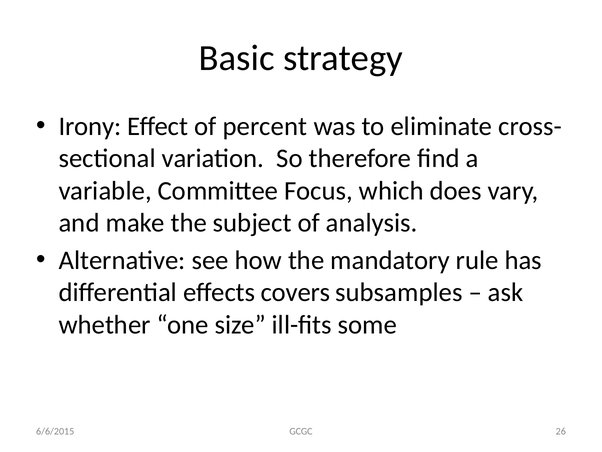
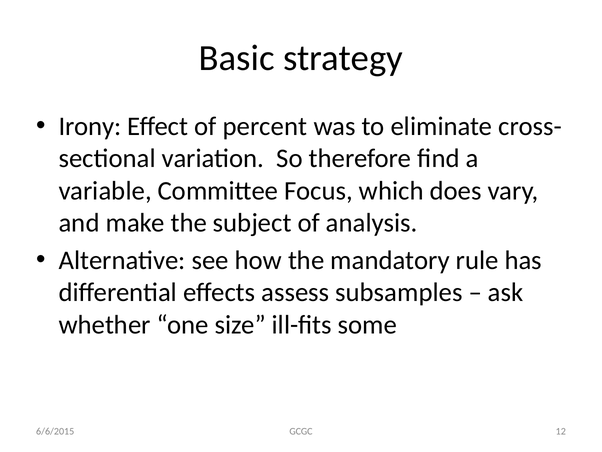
covers: covers -> assess (295, 292)
26: 26 -> 12 (561, 431)
